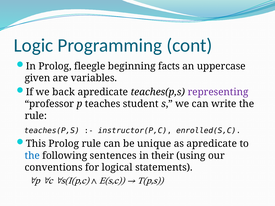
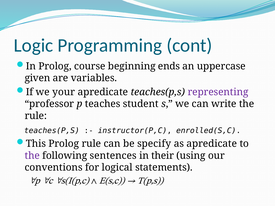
fleegle: fleegle -> course (90, 66)
facts: facts -> ends (169, 66)
back: back -> your (64, 92)
unique: unique -> specify (154, 144)
the colour: blue -> purple (32, 156)
